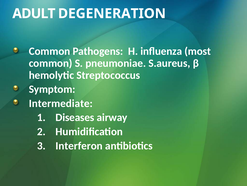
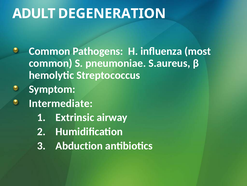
Diseases: Diseases -> Extrinsic (75, 117)
Interferon: Interferon -> Abduction (79, 145)
